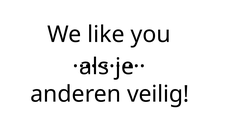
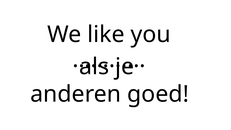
veilig: veilig -> goed (158, 94)
